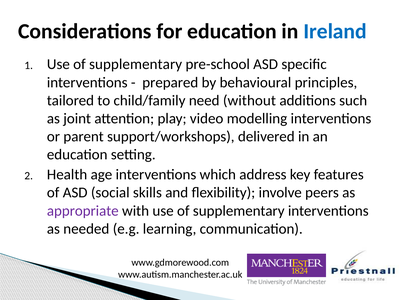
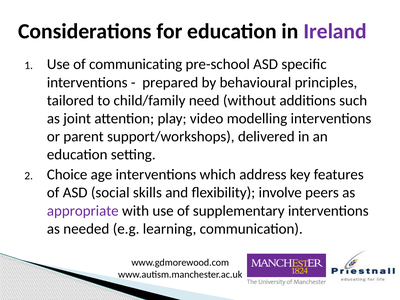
Ireland colour: blue -> purple (335, 31)
supplementary: supplementary -> communicating (136, 64)
Health: Health -> Choice (67, 175)
